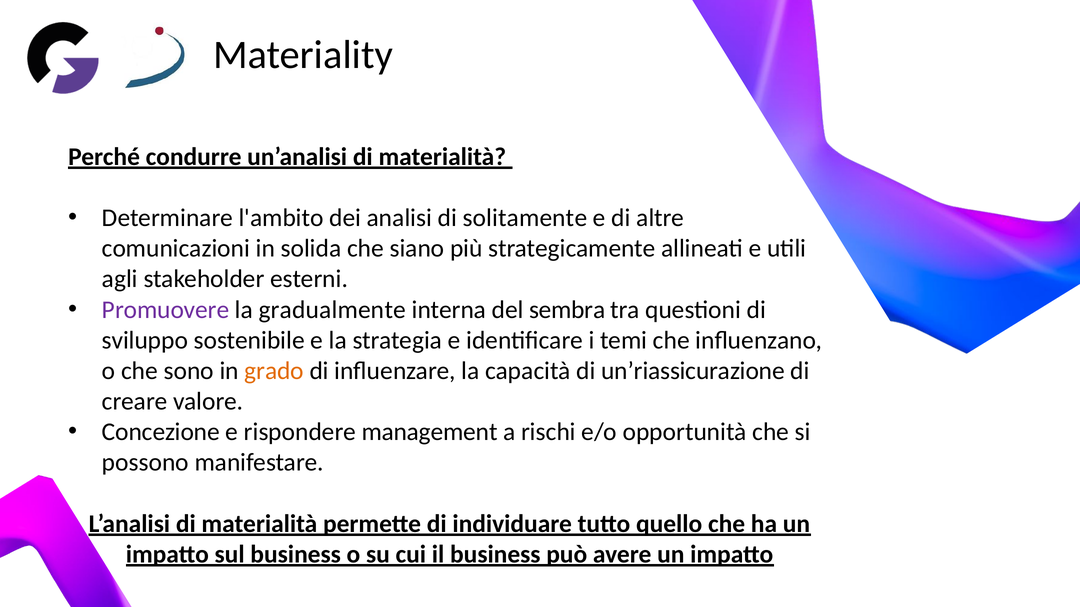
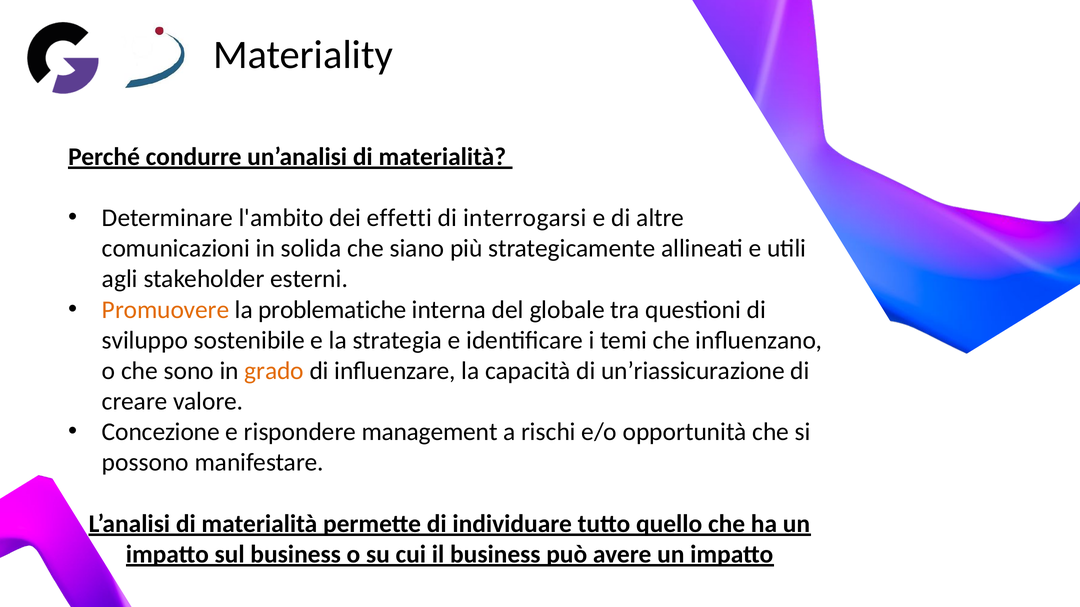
analisi: analisi -> effetti (399, 218)
solitamente: solitamente -> interrogarsi (525, 218)
Promuovere colour: purple -> orange (166, 310)
gradualmente: gradualmente -> problematiche (332, 310)
sembra: sembra -> globale (567, 310)
